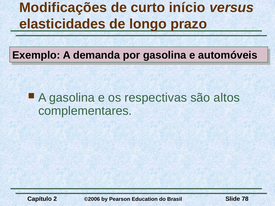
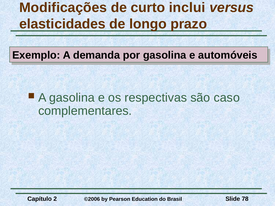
início: início -> inclui (187, 8)
altos: altos -> caso (227, 98)
